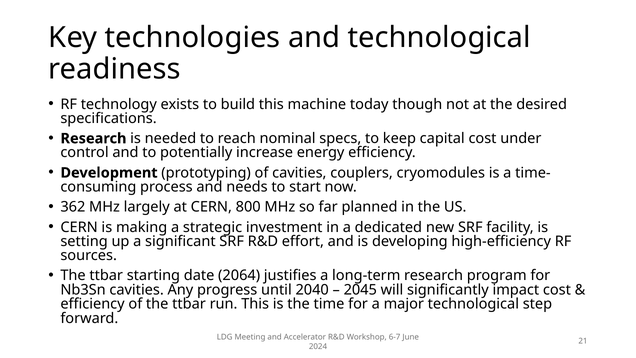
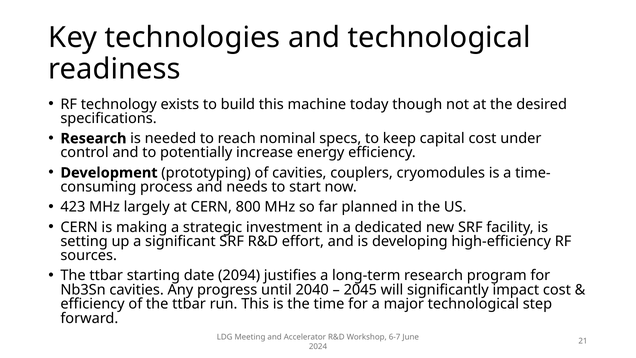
362: 362 -> 423 (73, 207)
2064: 2064 -> 2094 (239, 275)
